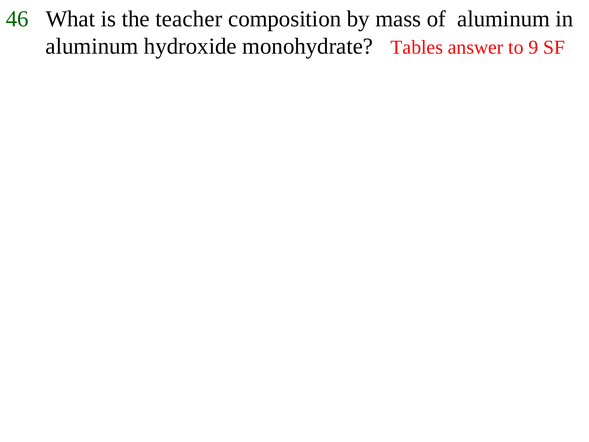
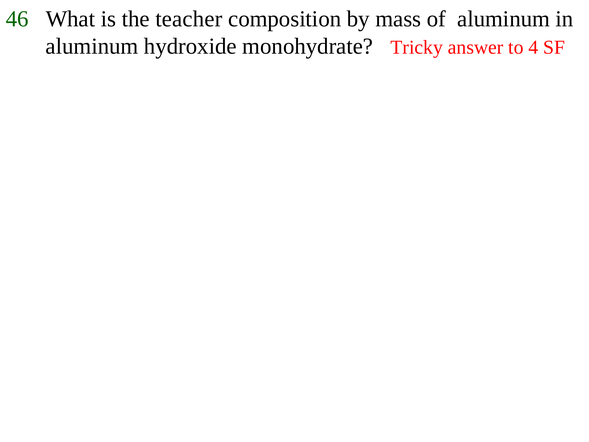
Tables: Tables -> Tricky (417, 47)
9: 9 -> 4 (533, 47)
